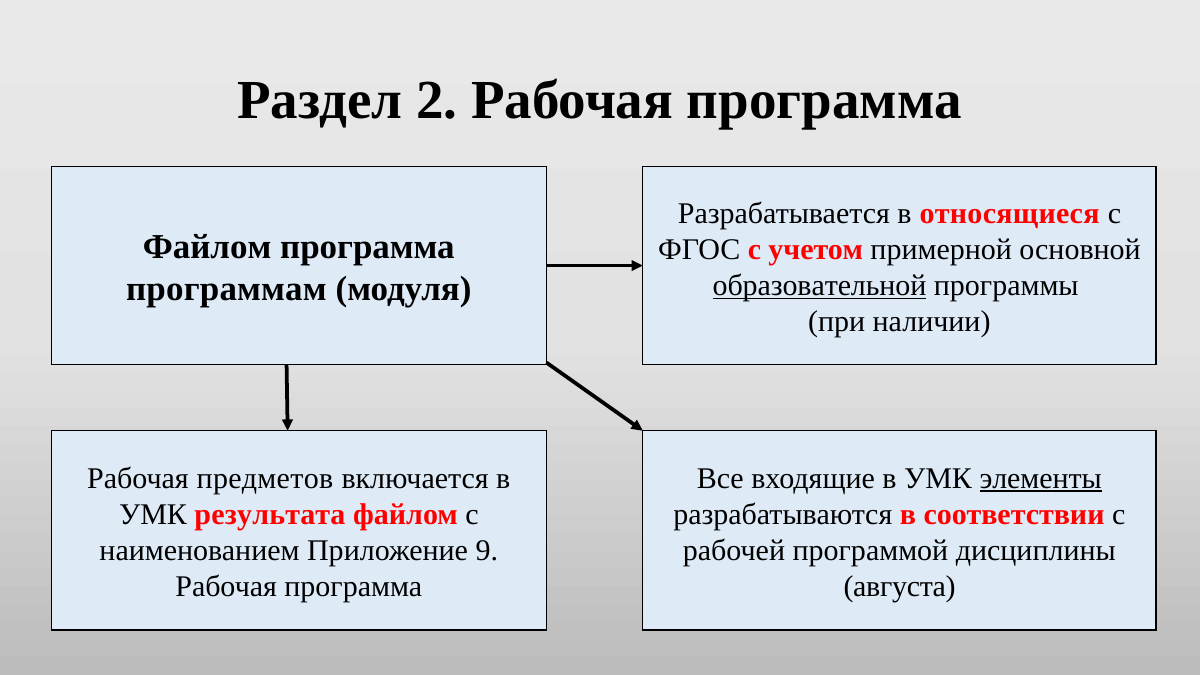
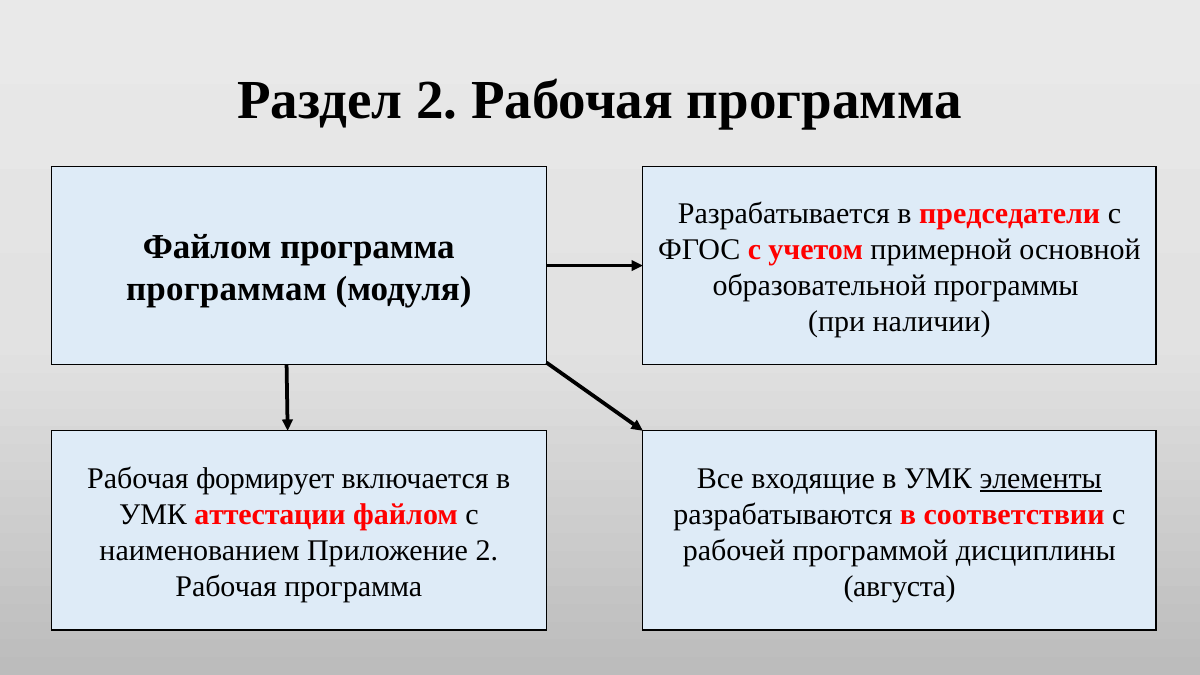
относящиеся: относящиеся -> председатели (1010, 214)
образовательной underline: present -> none (820, 286)
предметов: предметов -> формирует (265, 478)
результата: результата -> аттестации (270, 514)
Приложение 9: 9 -> 2 (487, 550)
